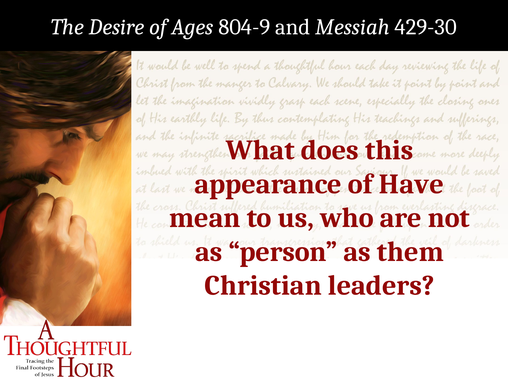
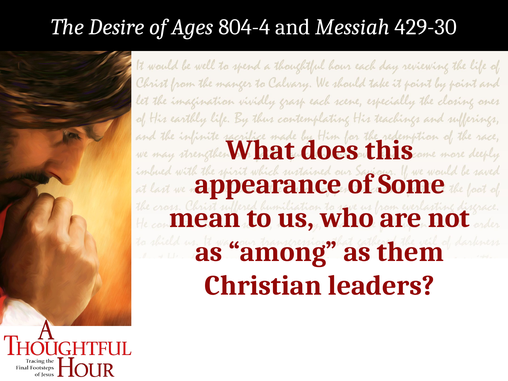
804-9: 804-9 -> 804-4 (244, 27)
Have: Have -> Some (412, 184)
person: person -> among (283, 252)
